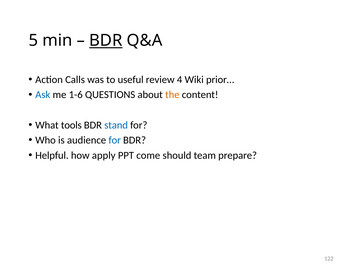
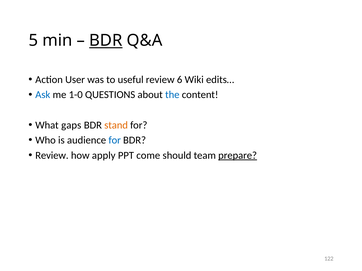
Calls: Calls -> User (75, 80)
4: 4 -> 6 (180, 80)
prior…: prior… -> edits… (220, 80)
1-6: 1-6 -> 1-0 (76, 95)
the colour: orange -> blue (172, 95)
tools: tools -> gaps (71, 125)
stand colour: blue -> orange (116, 125)
Helpful: Helpful -> Review (52, 156)
prepare underline: none -> present (238, 156)
